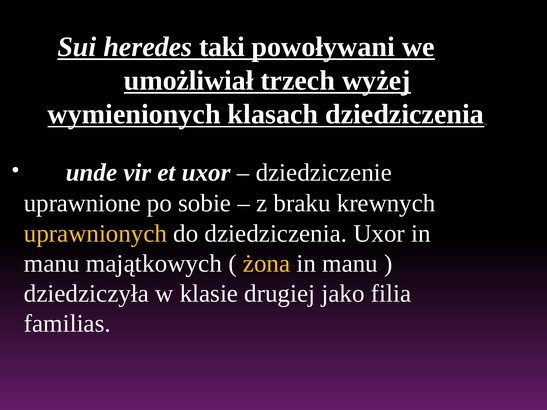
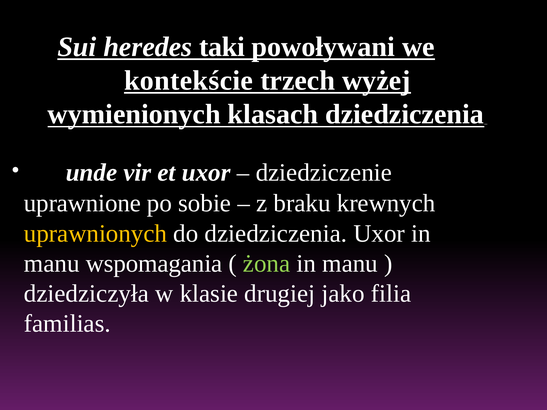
umożliwiał: umożliwiał -> kontekście (188, 81)
majątkowych: majątkowych -> wspomagania (154, 264)
żona colour: yellow -> light green (267, 264)
